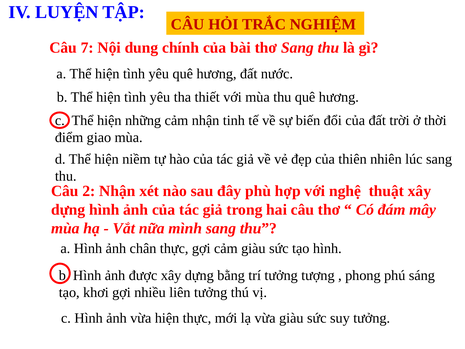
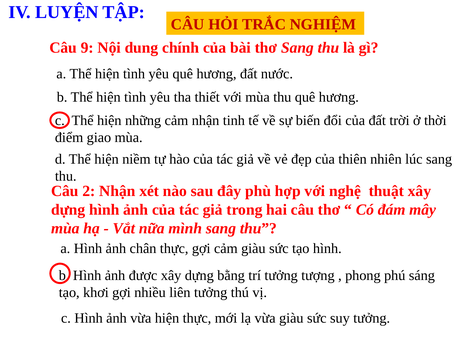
7: 7 -> 9 (87, 48)
